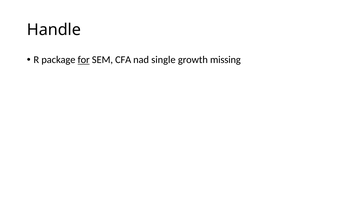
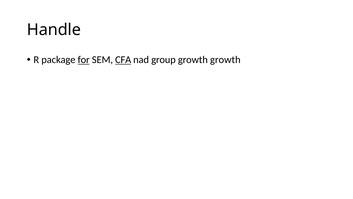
CFA underline: none -> present (123, 60)
single: single -> group (163, 60)
growth missing: missing -> growth (225, 60)
